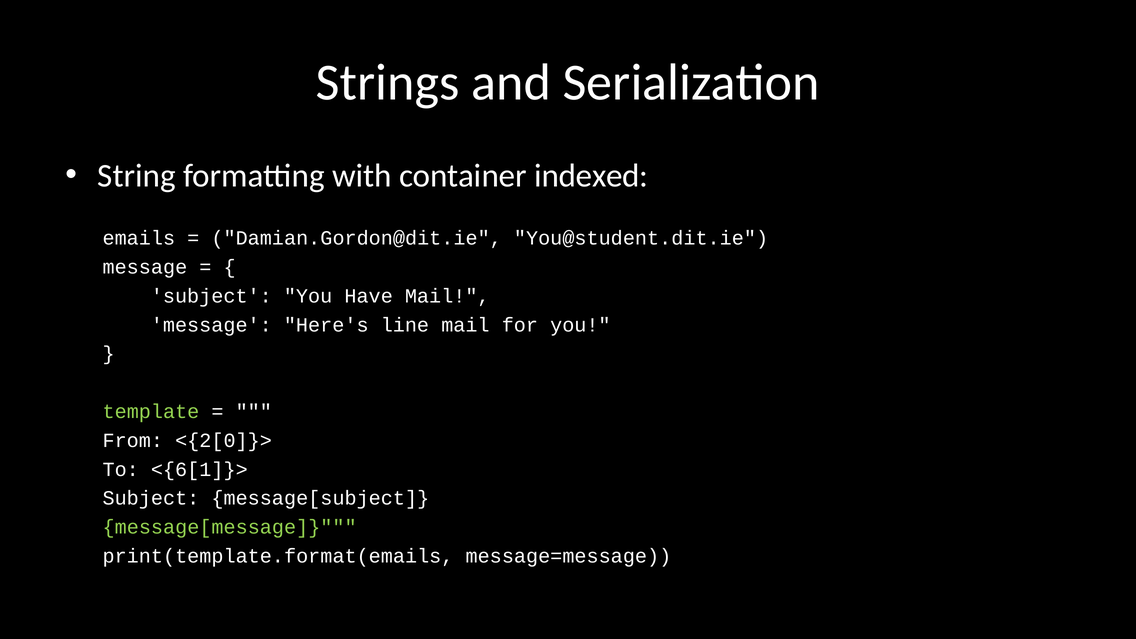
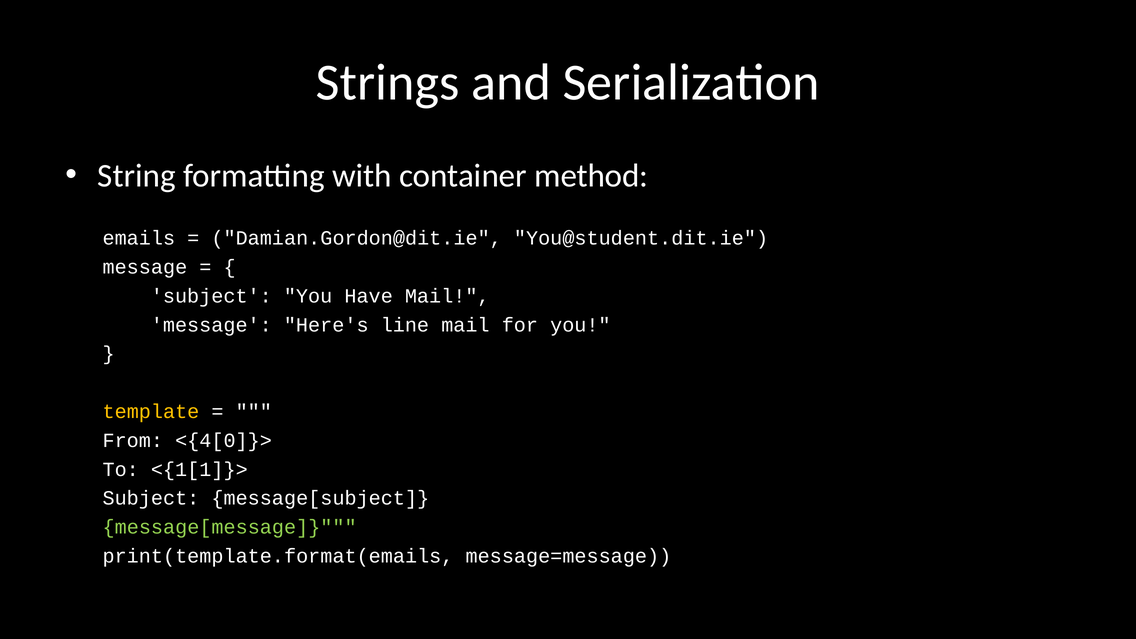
indexed: indexed -> method (591, 176)
template colour: light green -> yellow (151, 412)
<{2[0]}>: <{2[0]}> -> <{4[0]}> (224, 441)
<{6[1]}>: <{6[1]}> -> <{1[1]}> (199, 469)
